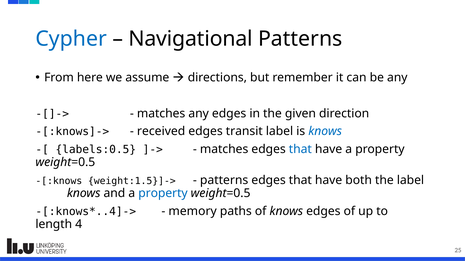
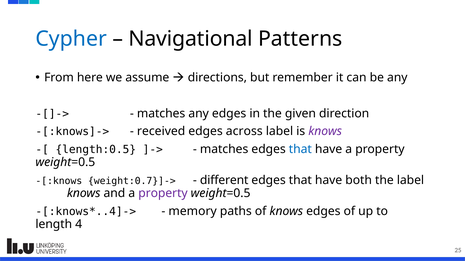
transit: transit -> across (244, 132)
knows colour: blue -> purple (325, 132)
labels:0.5: labels:0.5 -> length:0.5 (96, 150)
weight:1.5}]->: weight:1.5}]-> -> weight:0.7}]-> (132, 181)
patterns: patterns -> different (224, 180)
property colour: blue -> purple (163, 194)
